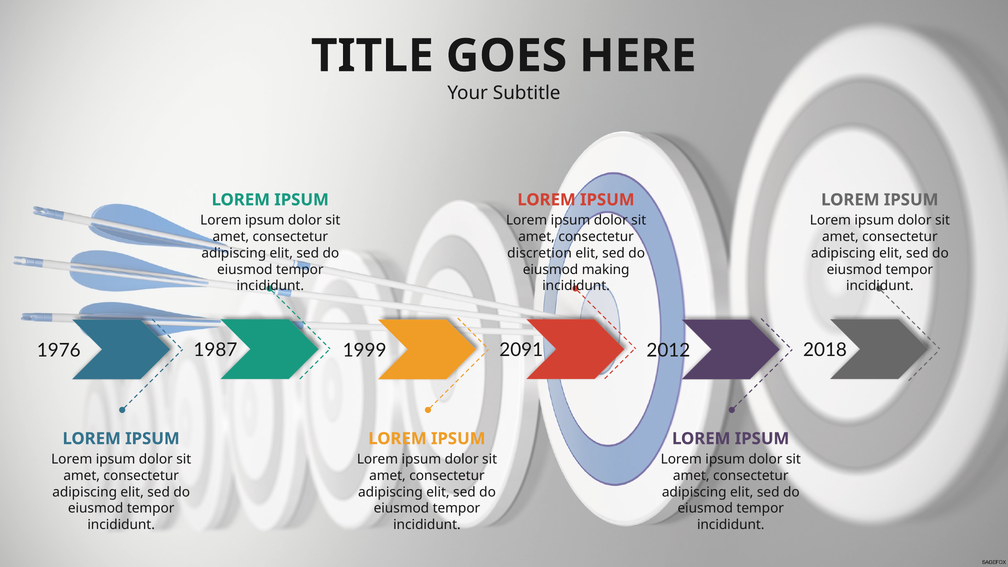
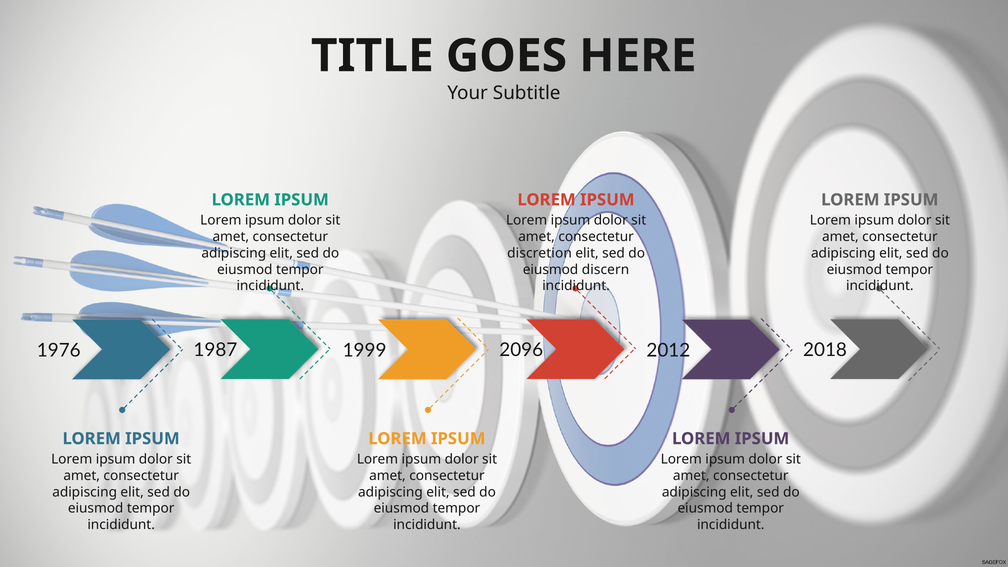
making: making -> discern (606, 270)
2091: 2091 -> 2096 (521, 350)
